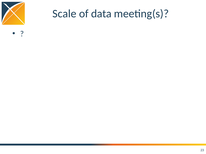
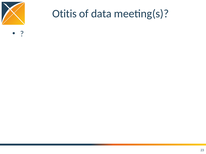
Scale: Scale -> Otitis (64, 14)
